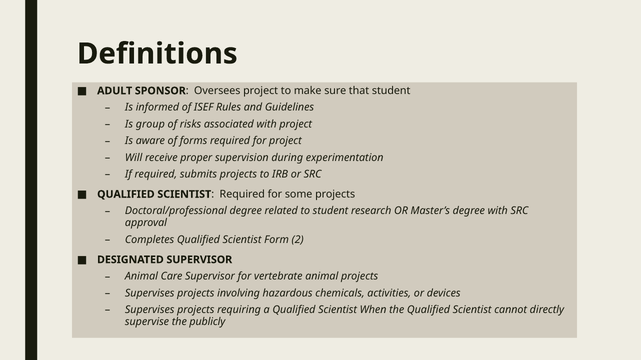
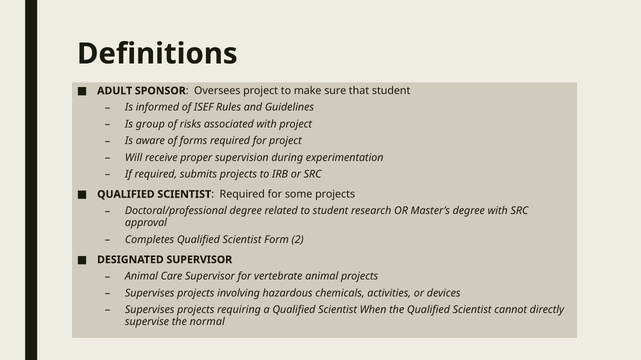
publicly: publicly -> normal (207, 322)
